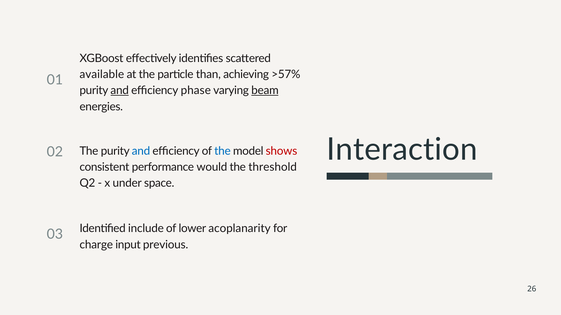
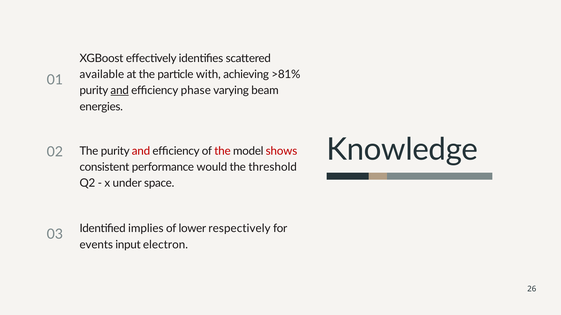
than: than -> with (208, 75)
>57%: >57% -> >81% (286, 75)
beam underline: present -> none (265, 91)
Interaction: Interaction -> Knowledge (402, 150)
and colour: blue -> red (141, 151)
the colour: blue -> red (222, 151)
include: include -> implies (146, 229)
acoplanarity: acoplanarity -> respectively (239, 229)
charge: charge -> events (96, 245)
previous: previous -> electron (165, 245)
